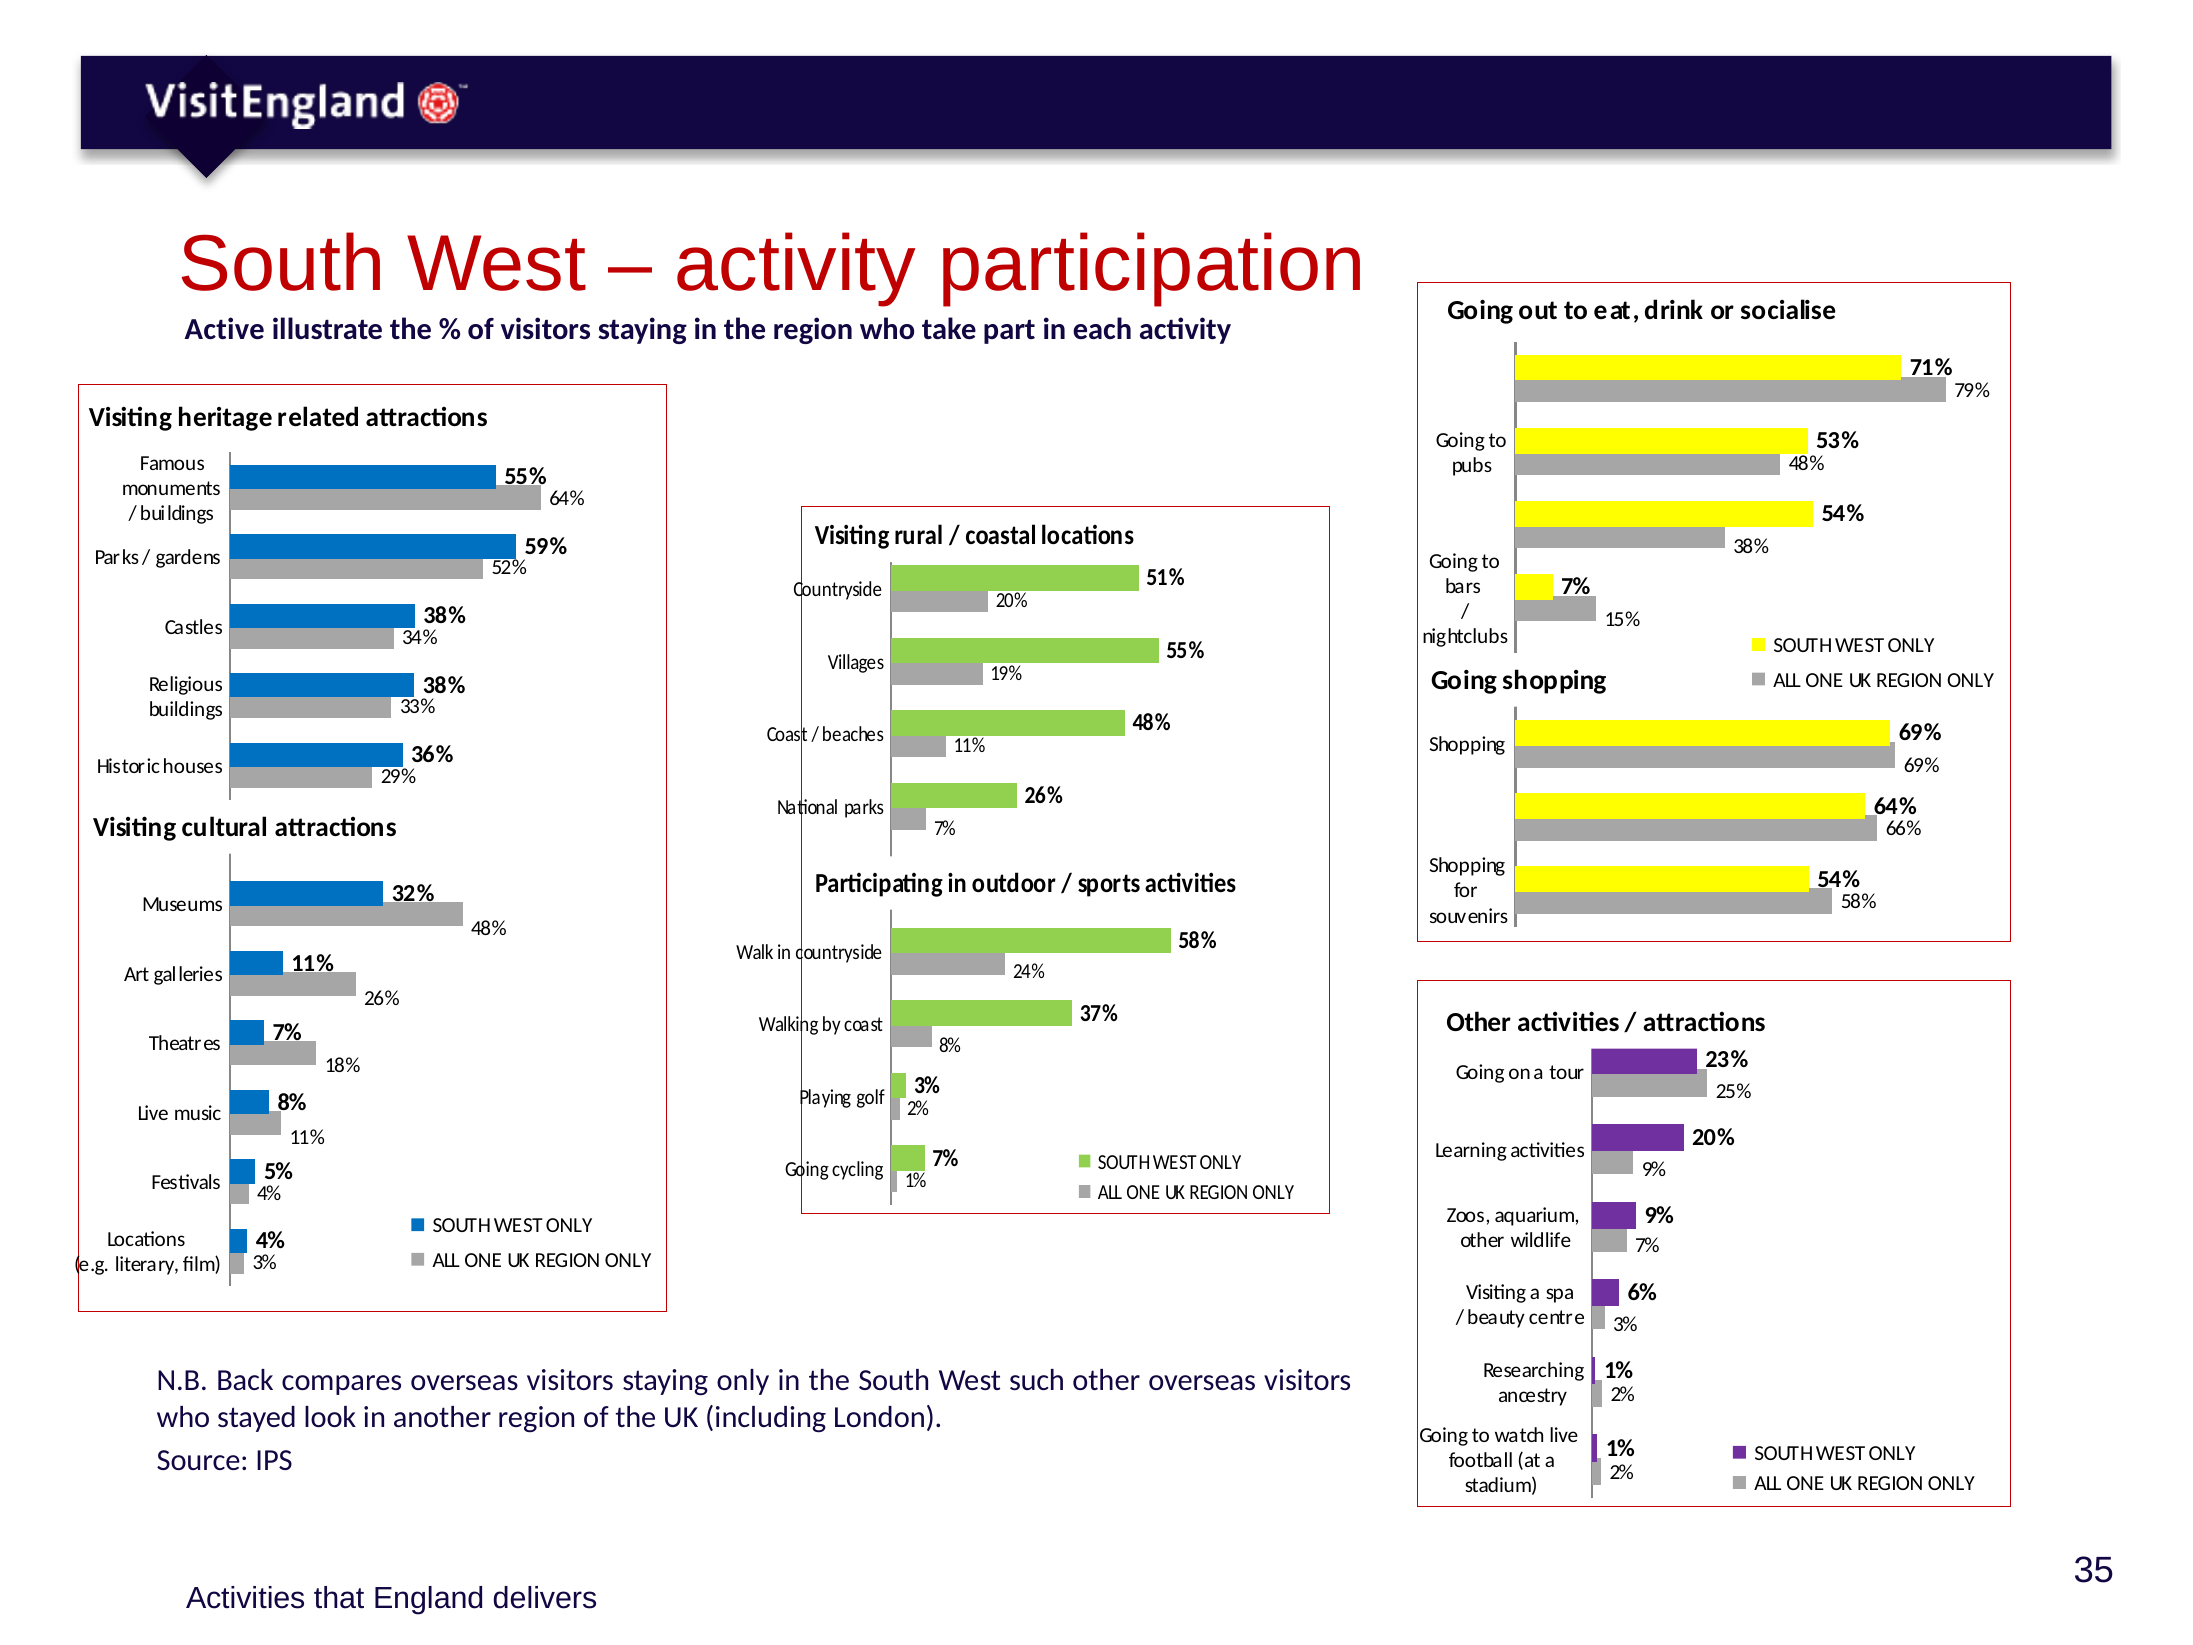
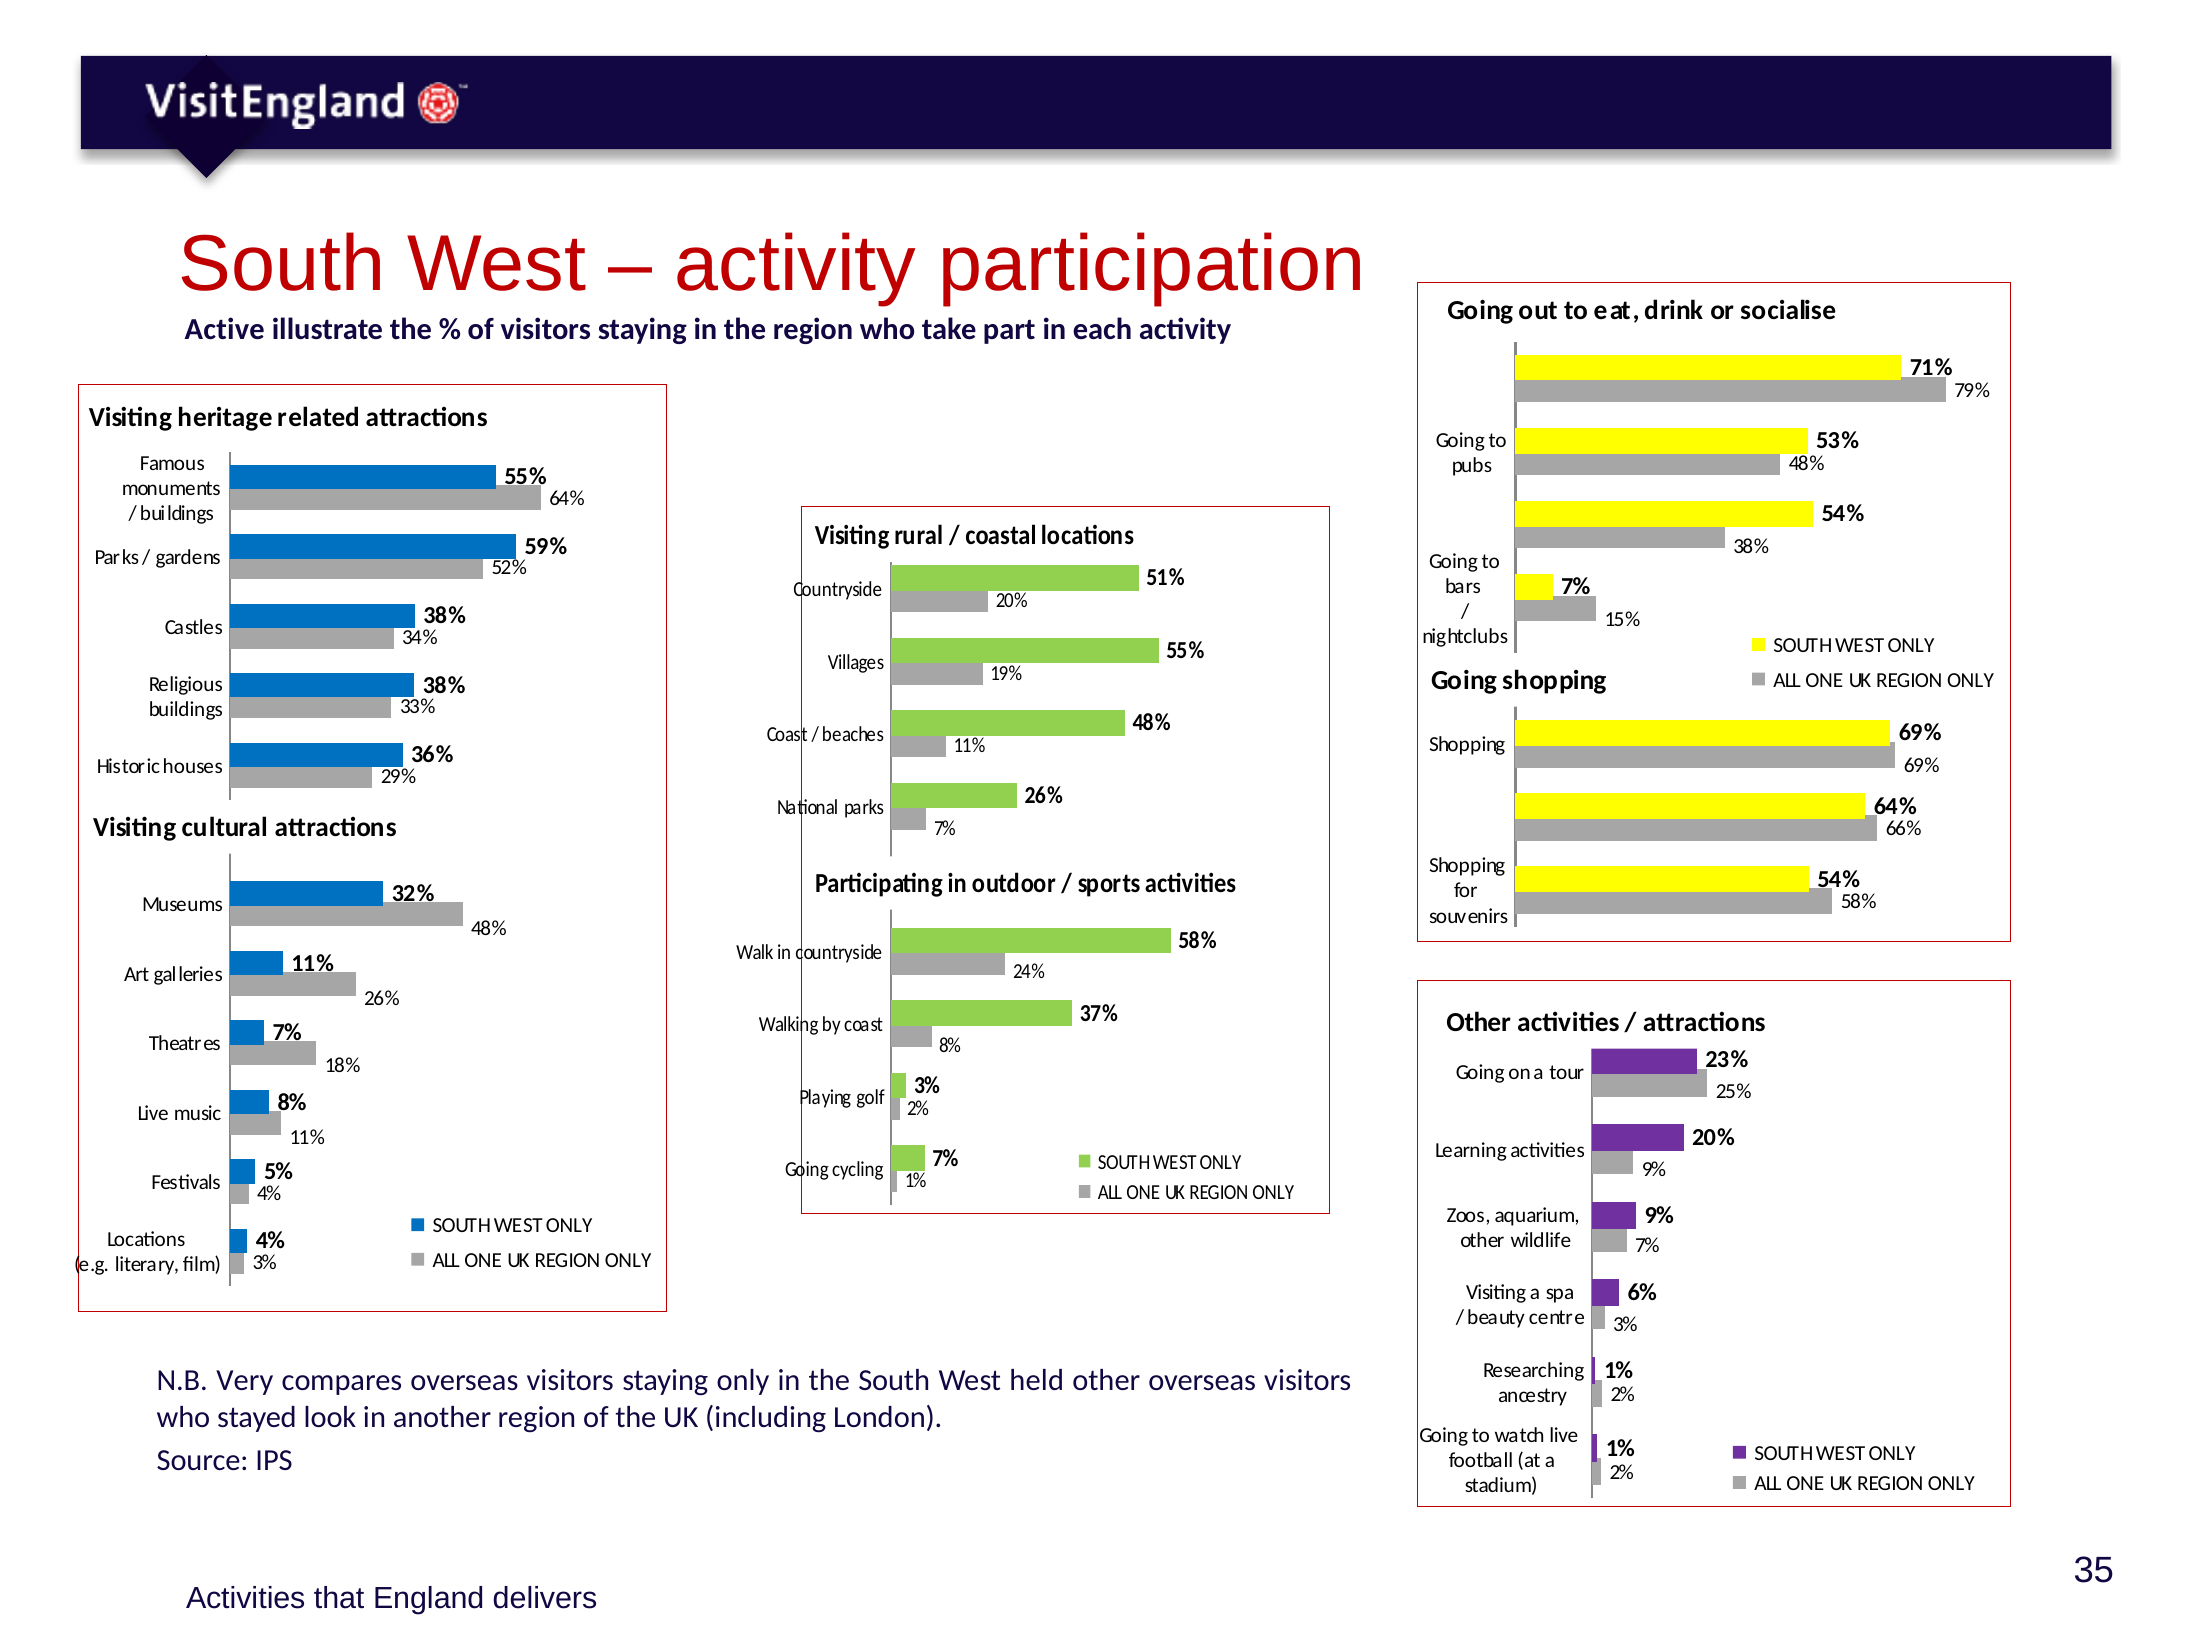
Back: Back -> Very (245, 1381)
such: such -> held (1037, 1381)
